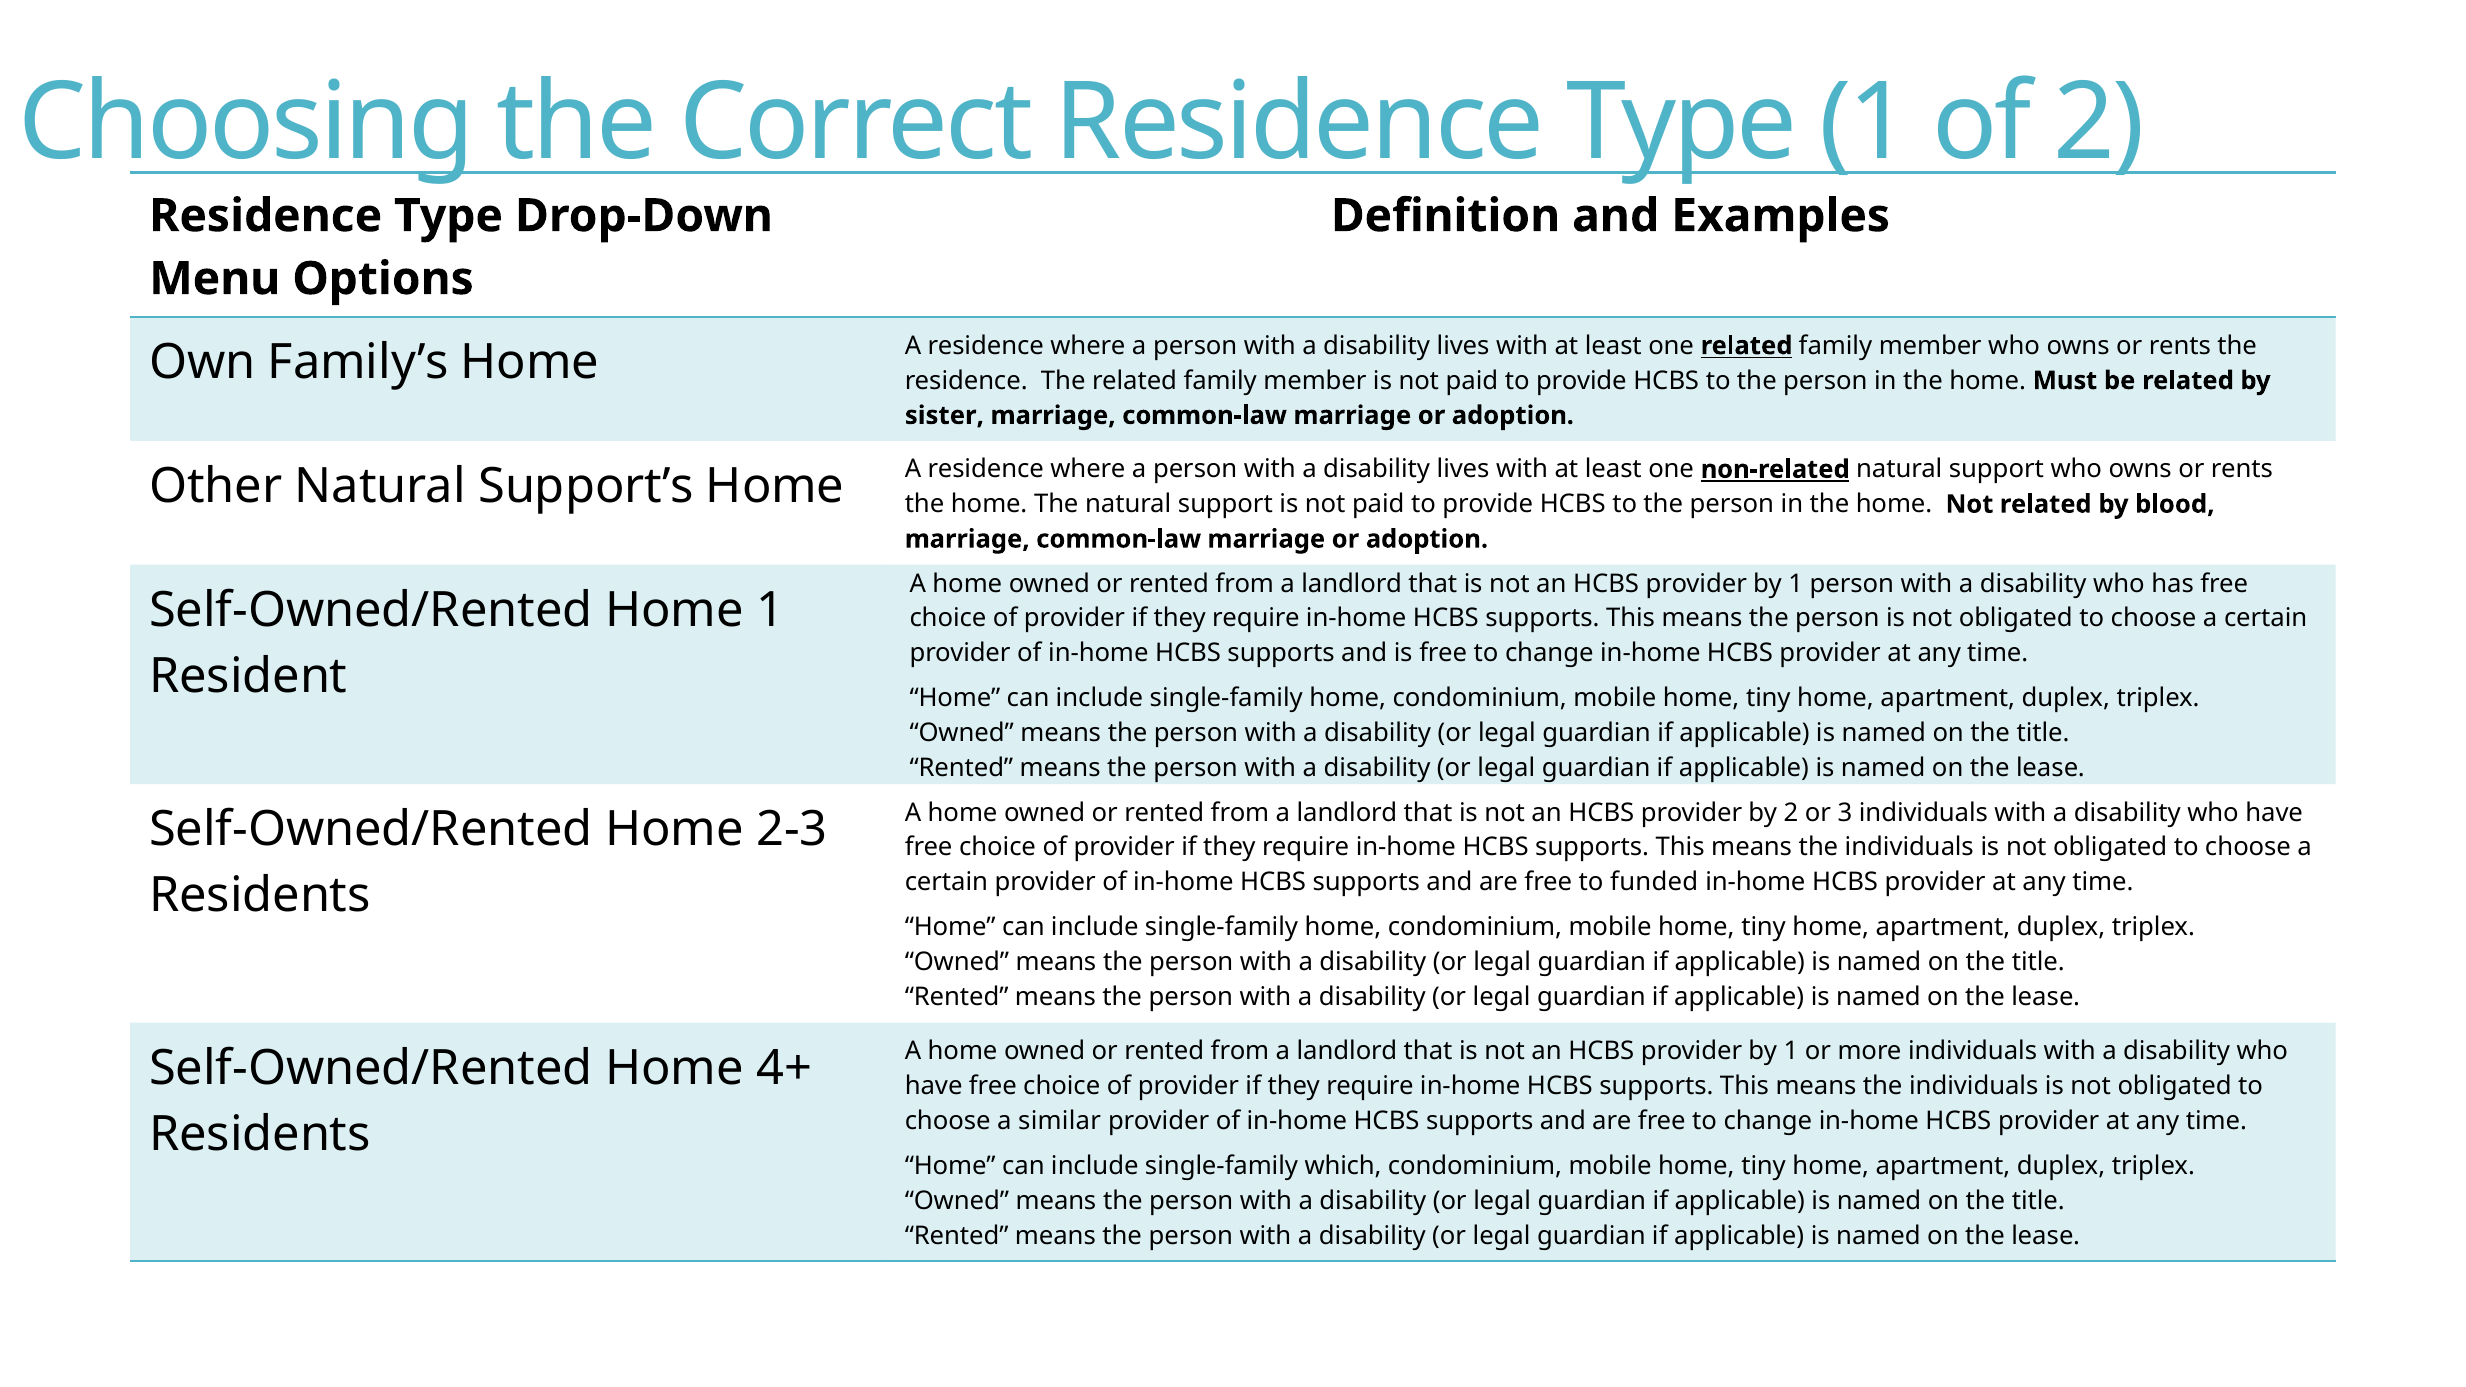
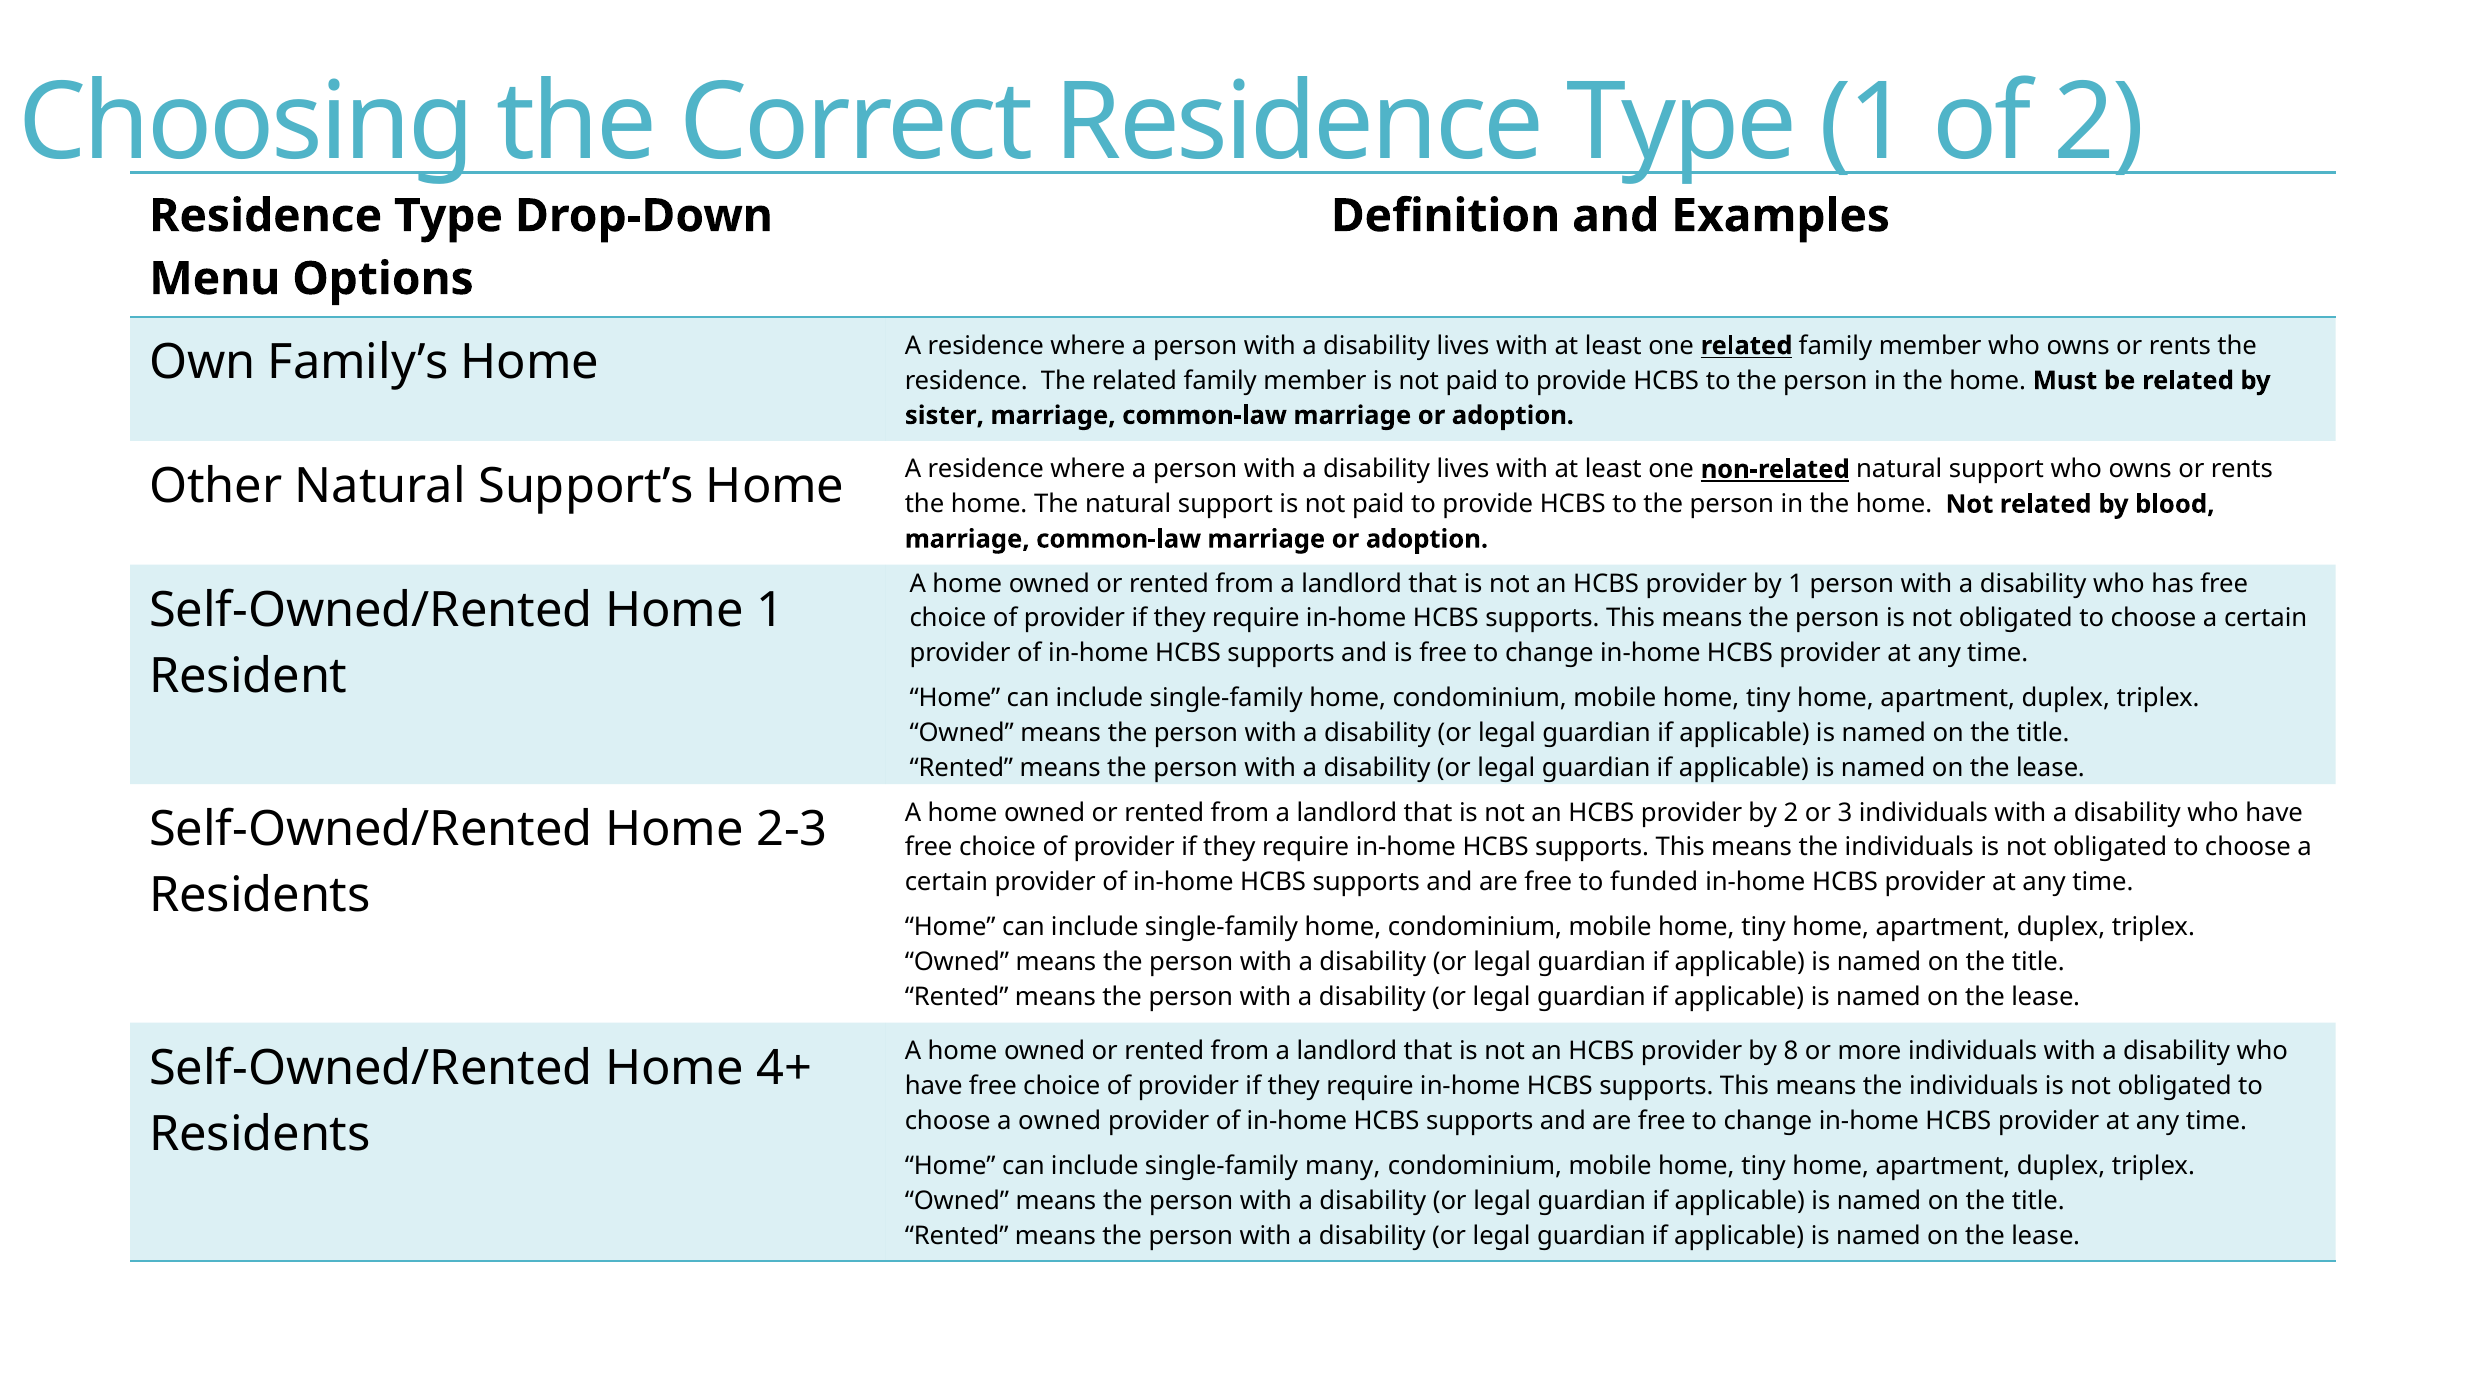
1: 1 -> 8 (1791, 1051)
a similar: similar -> owned (1060, 1121)
which: which -> many (1343, 1166)
